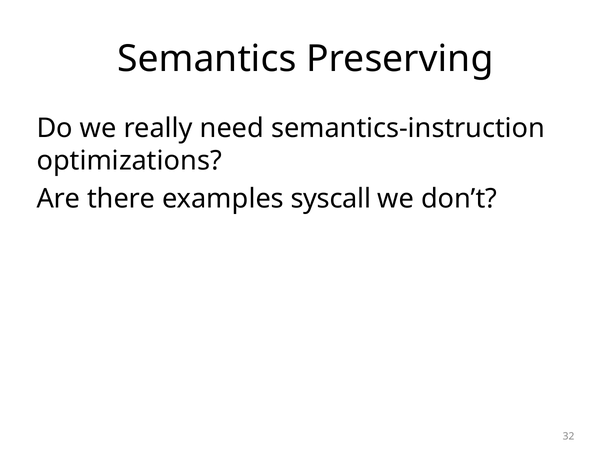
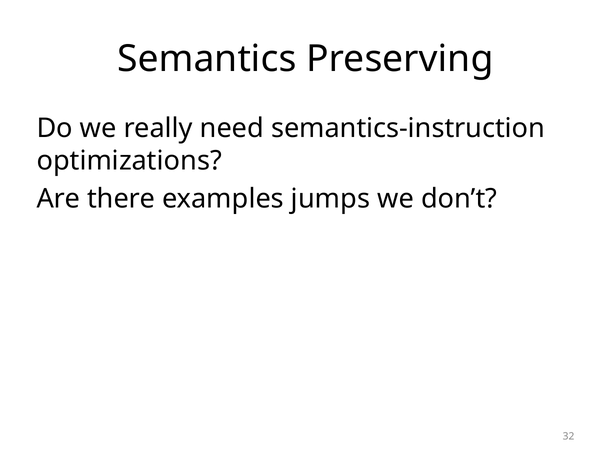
syscall: syscall -> jumps (331, 199)
